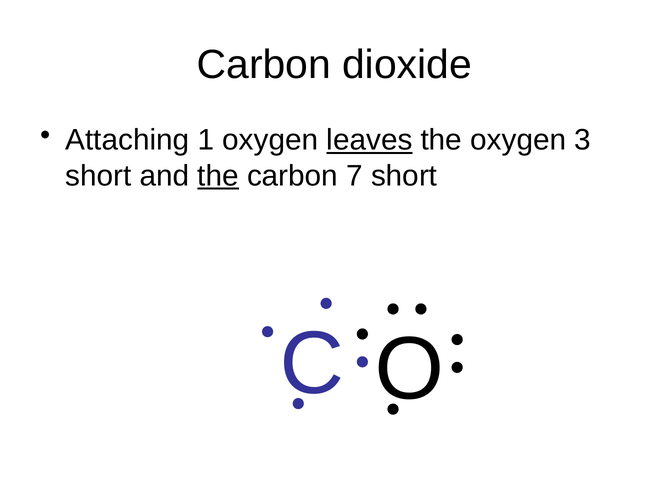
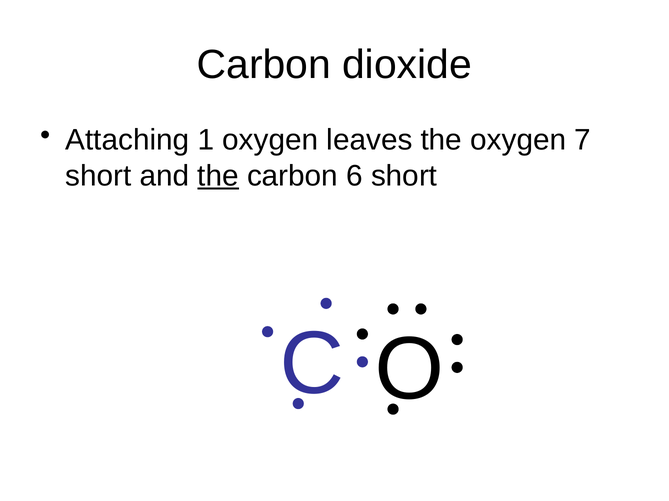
leaves underline: present -> none (369, 140)
3: 3 -> 7 (583, 140)
7: 7 -> 6 (355, 176)
